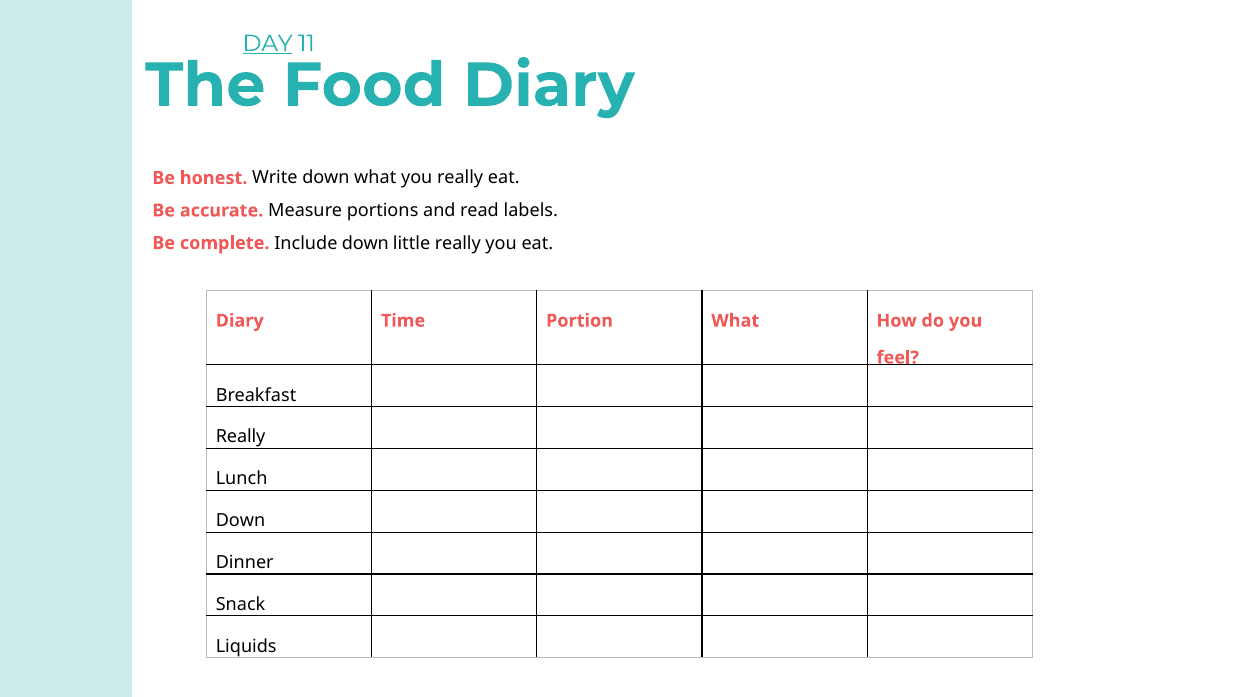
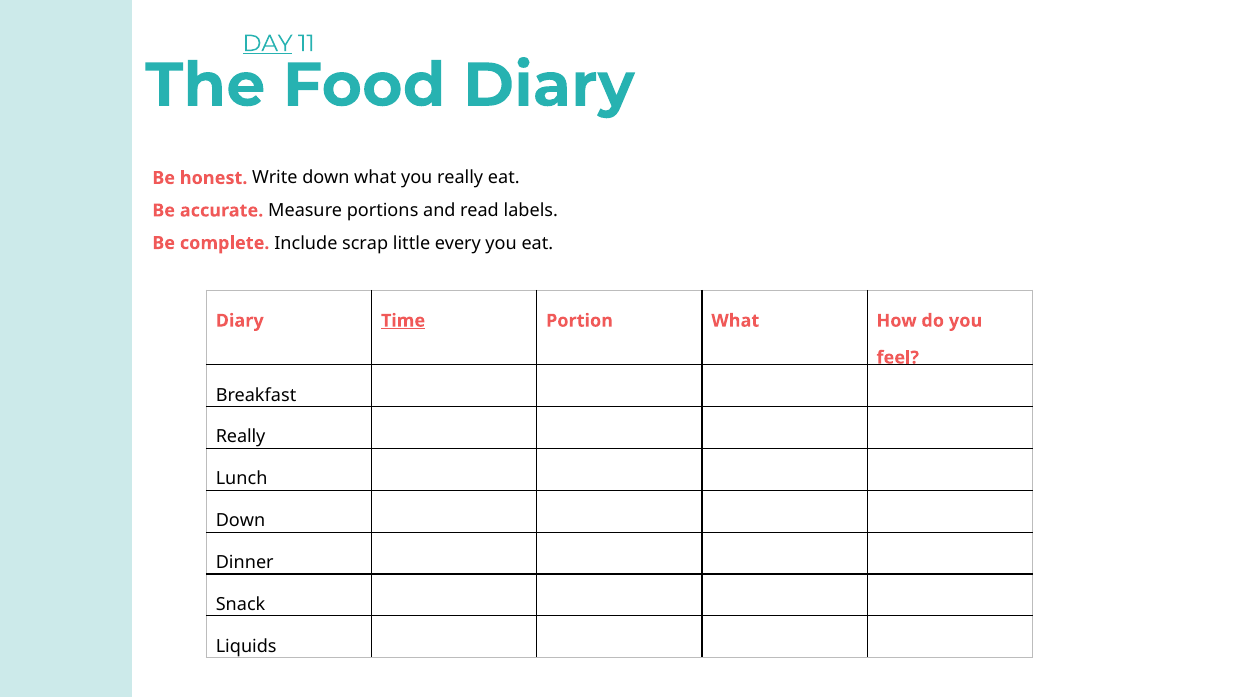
Include down: down -> scrap (365, 243)
little really: really -> every (458, 243)
Time underline: none -> present (403, 321)
